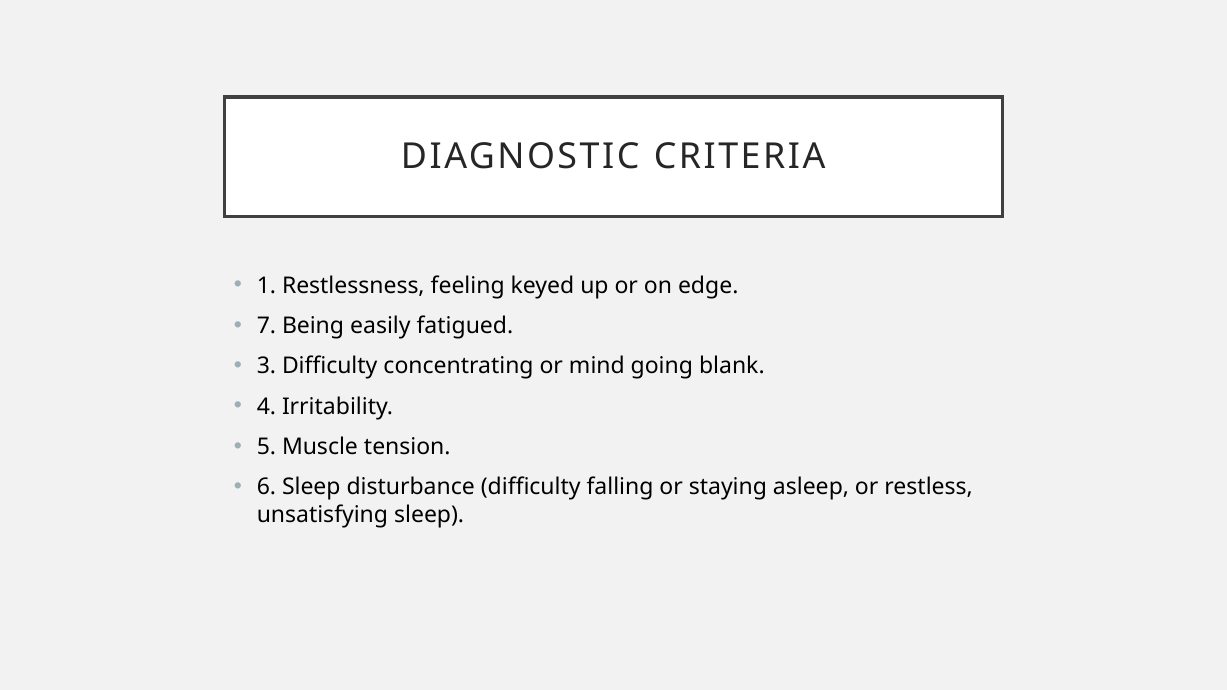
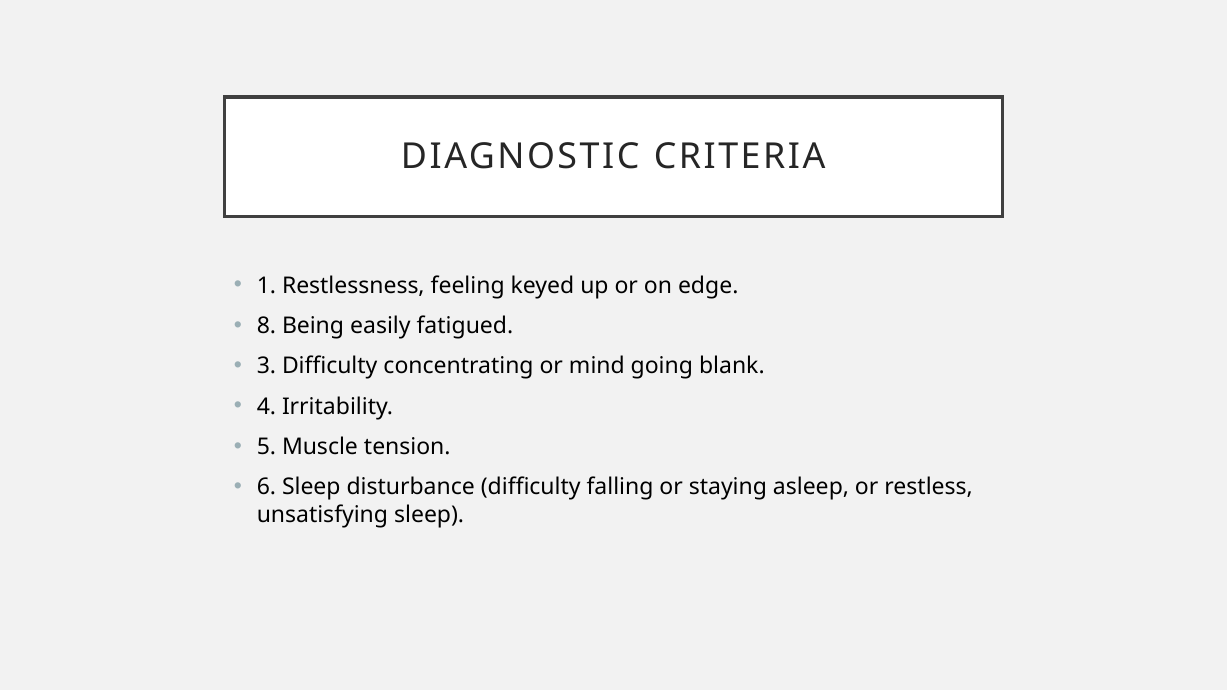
7: 7 -> 8 (266, 326)
